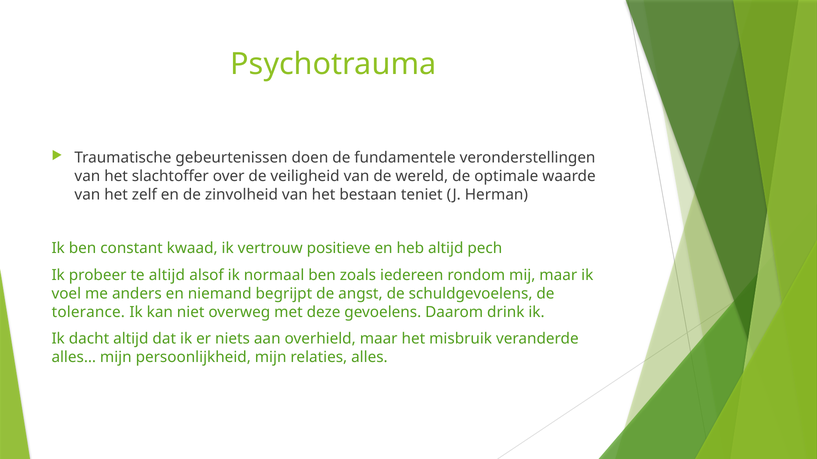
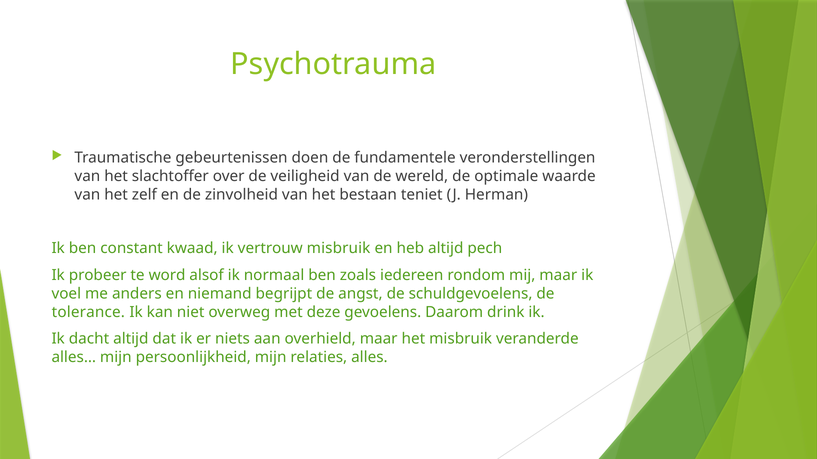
vertrouw positieve: positieve -> misbruik (339, 249)
te altijd: altijd -> word (167, 276)
